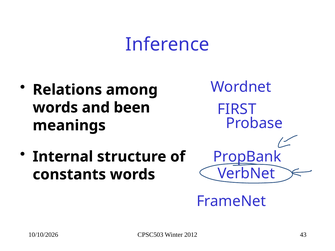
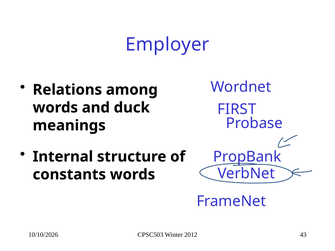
Inference: Inference -> Employer (167, 45)
been: been -> duck (132, 108)
